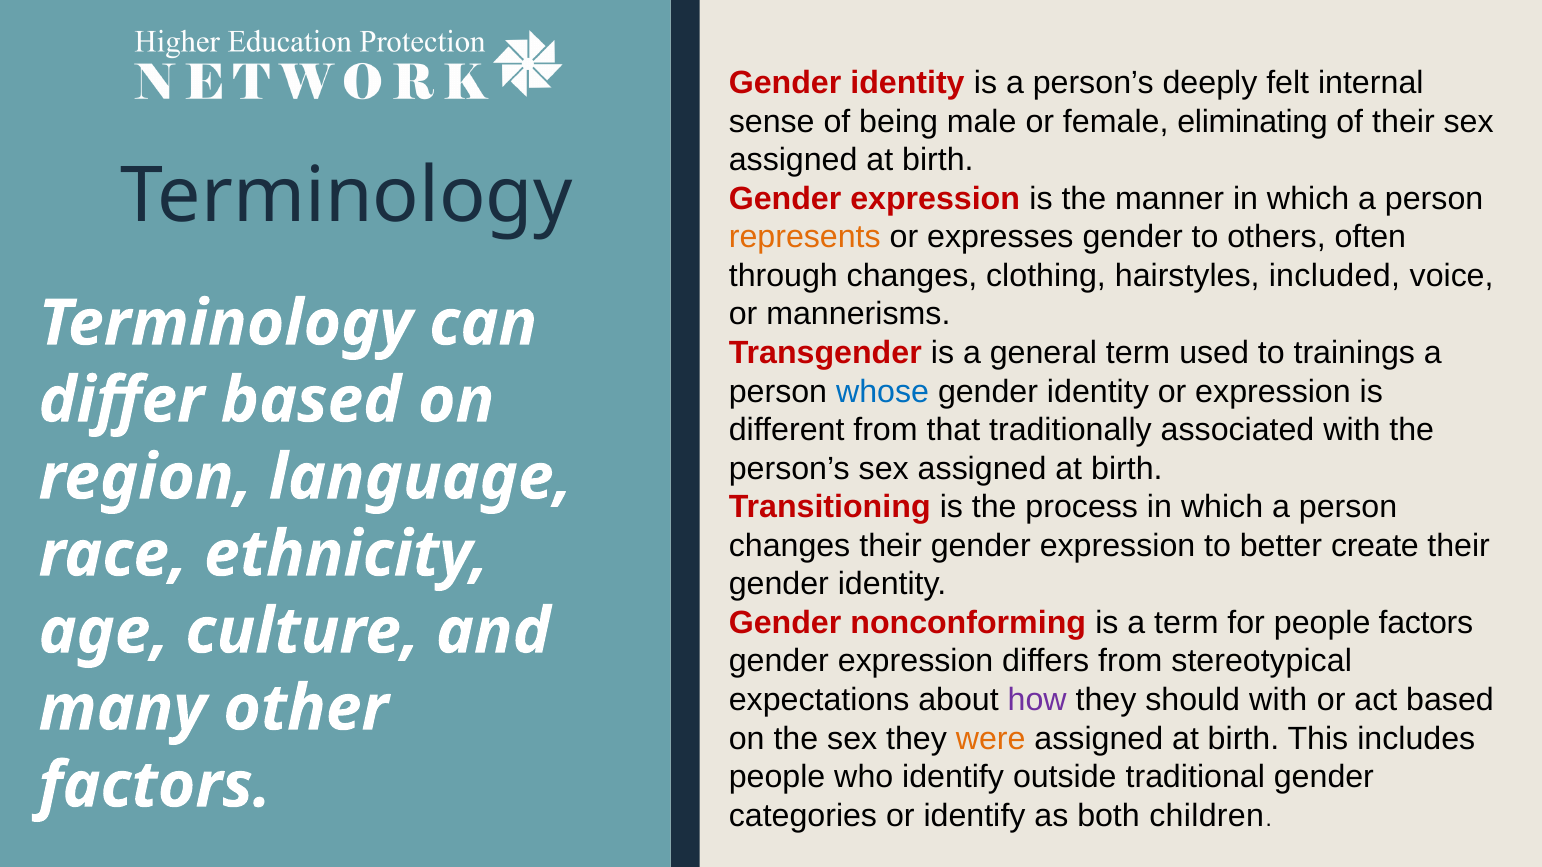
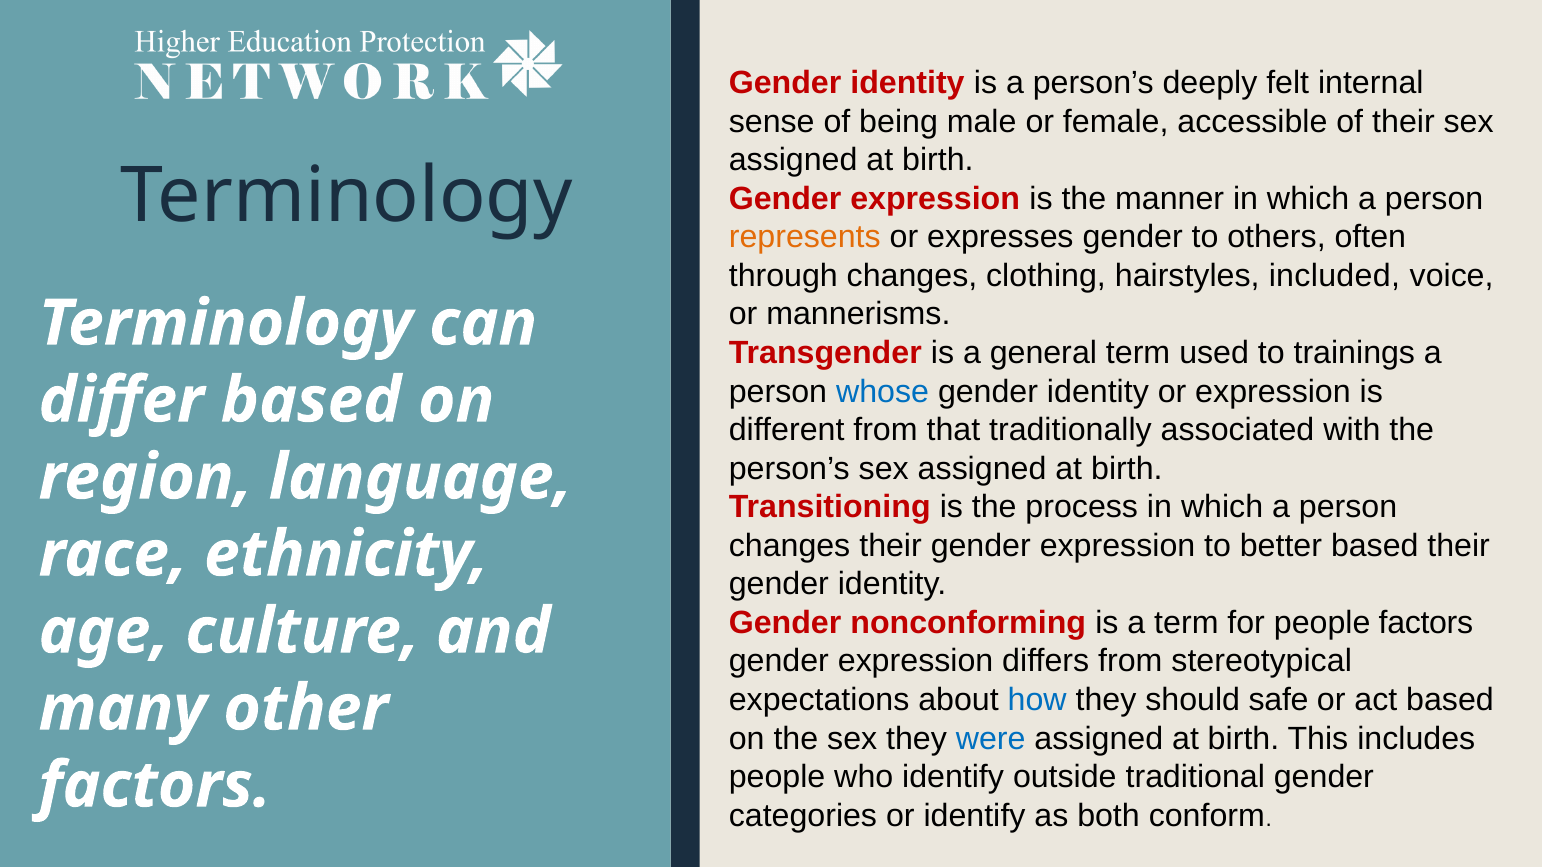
eliminating: eliminating -> accessible (1252, 122)
better create: create -> based (1375, 546)
how colour: purple -> blue (1037, 700)
should with: with -> safe (1279, 700)
were colour: orange -> blue (991, 739)
children: children -> conform (1207, 816)
